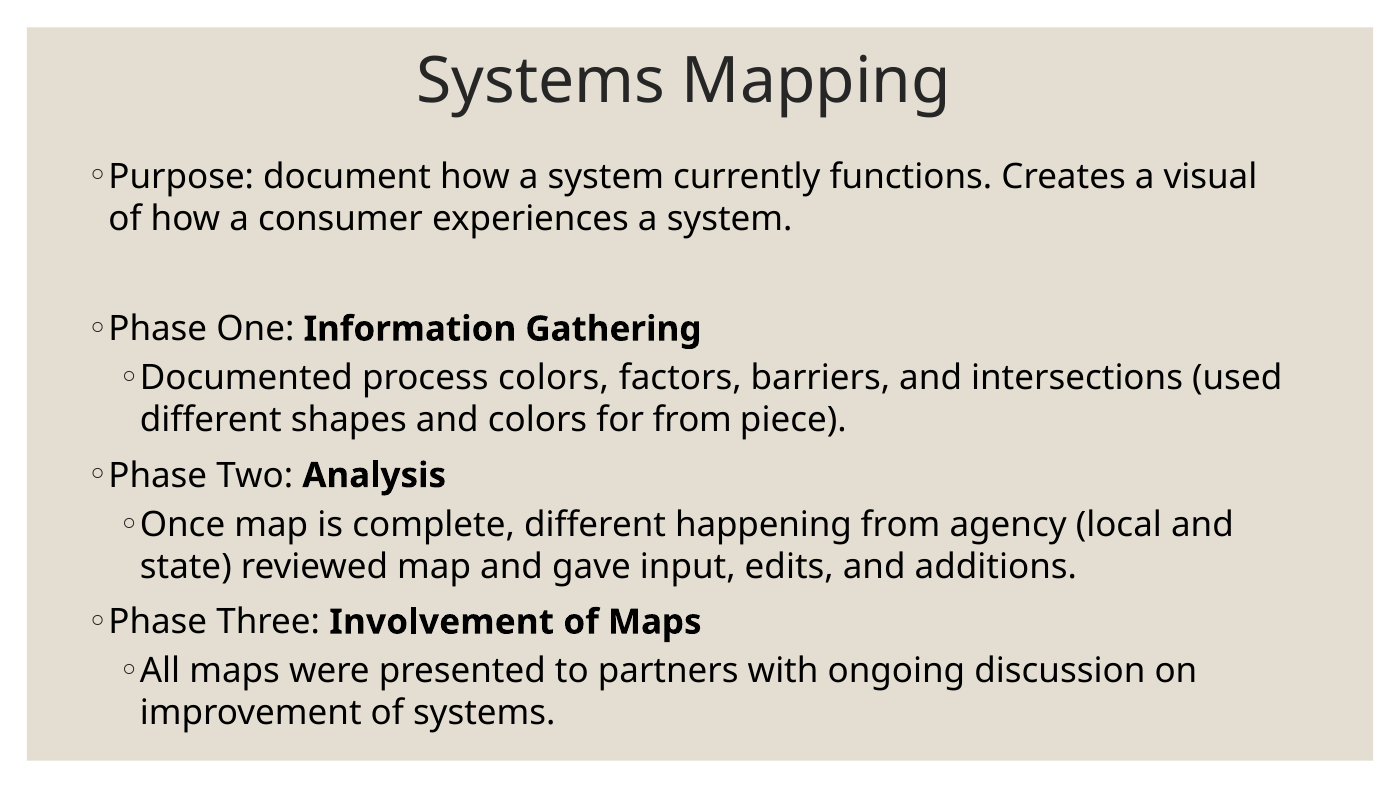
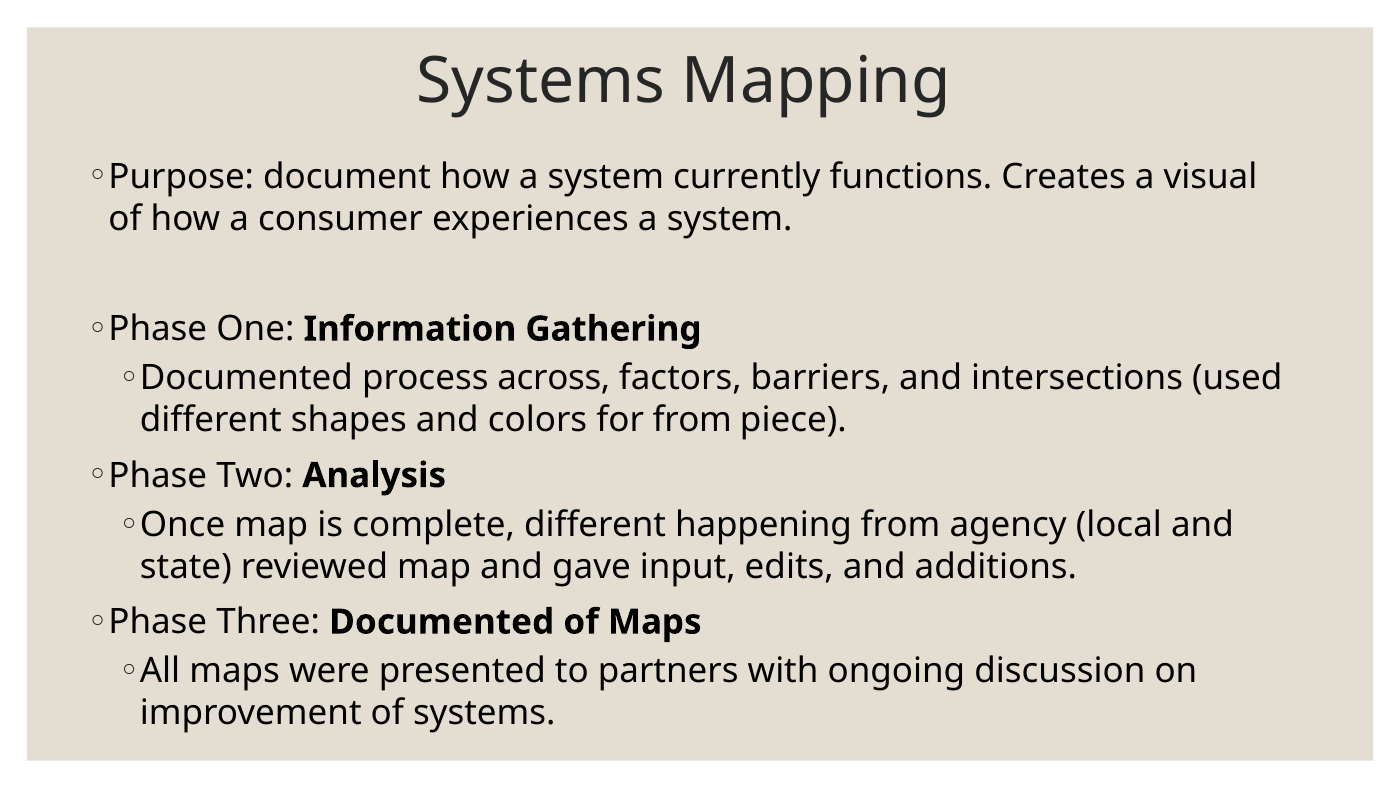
process colors: colors -> across (554, 378)
Three Involvement: Involvement -> Documented (442, 622)
